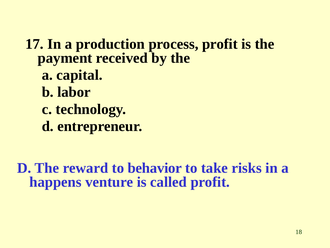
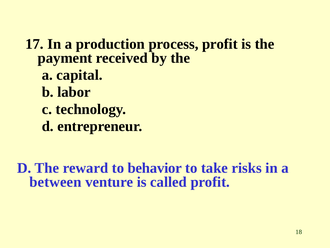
happens: happens -> between (55, 182)
